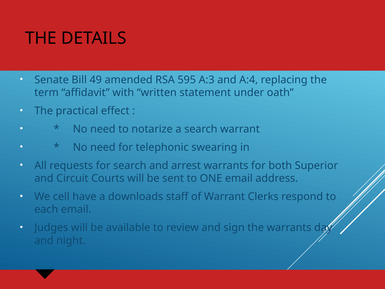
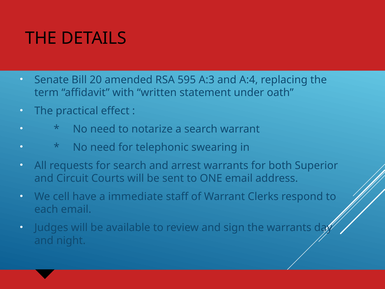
49: 49 -> 20 (96, 80)
downloads: downloads -> immediate (136, 196)
